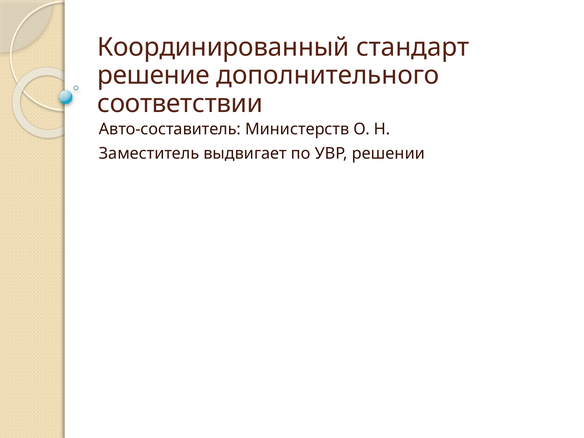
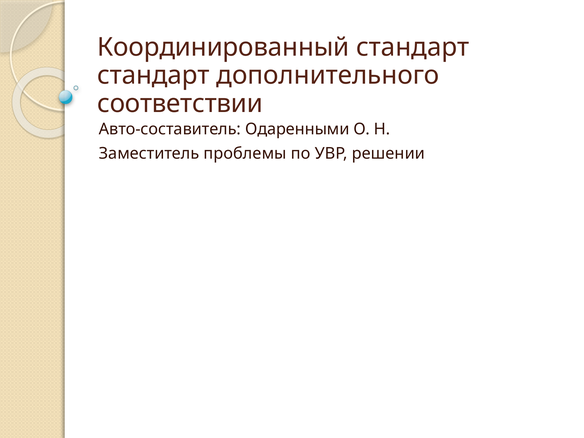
решение: решение -> стандарт (153, 75)
Министерств: Министерств -> Одаренными (297, 129)
выдвигает: выдвигает -> проблемы (245, 153)
